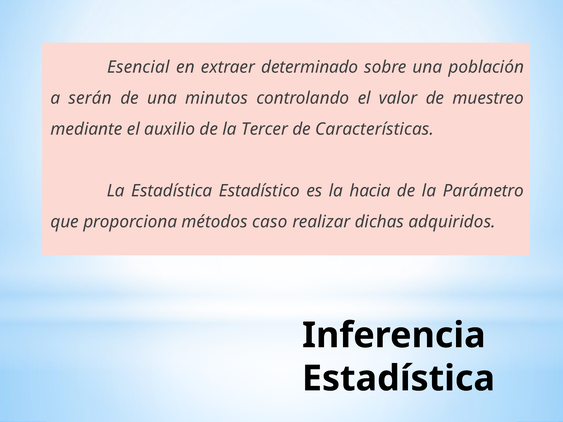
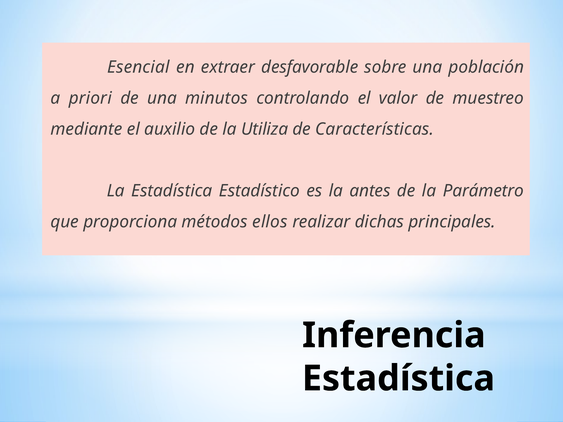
determinado: determinado -> desfavorable (310, 67)
serán: serán -> priori (90, 98)
Tercer: Tercer -> Utiliza (265, 129)
hacia: hacia -> antes (370, 191)
caso: caso -> ellos (270, 222)
adquiridos: adquiridos -> principales (452, 222)
